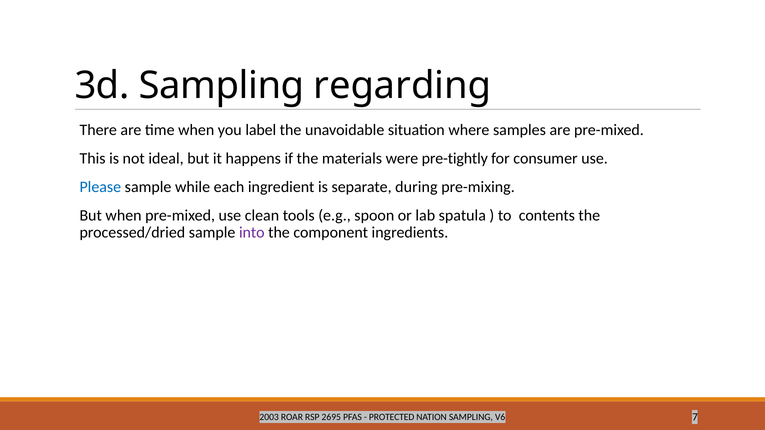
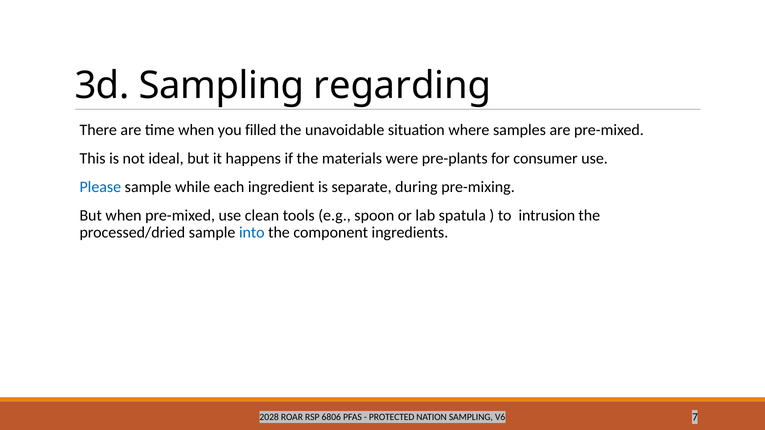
label: label -> filled (261, 130)
pre-tightly: pre-tightly -> pre-plants (455, 159)
contents: contents -> intrusion (547, 215)
into colour: purple -> blue (252, 233)
2003: 2003 -> 2028 (269, 417)
2695: 2695 -> 6806 (331, 417)
